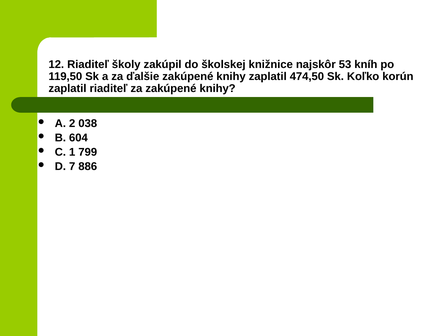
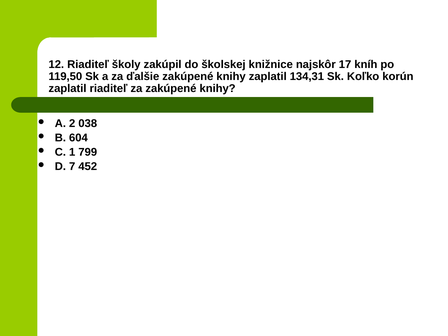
53: 53 -> 17 (345, 64)
474,50: 474,50 -> 134,31 (307, 77)
886: 886 -> 452 (88, 166)
